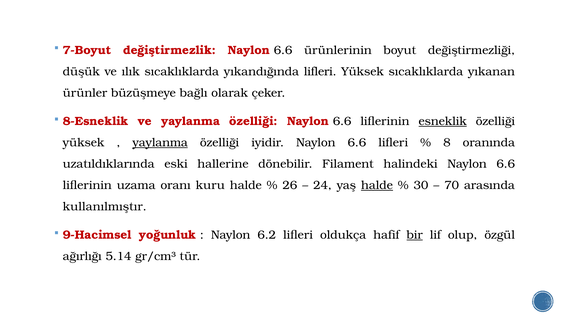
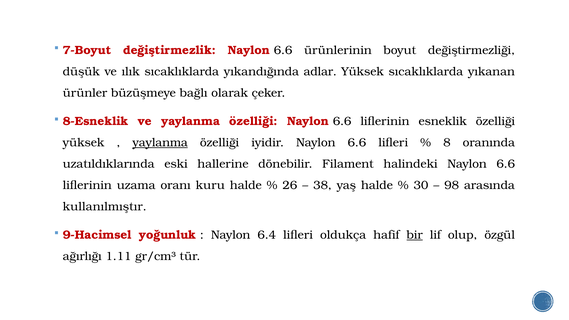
yıkandığında lifleri: lifleri -> adlar (320, 71)
esneklik underline: present -> none (443, 121)
24: 24 -> 38 (322, 185)
halde underline: present -> none (377, 185)
70: 70 -> 98 (452, 185)
6.2: 6.2 -> 6.4 (267, 235)
5.14: 5.14 -> 1.11 (118, 256)
